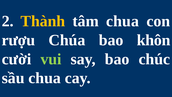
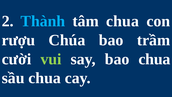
Thành colour: yellow -> light blue (43, 21)
khôn: khôn -> trầm (154, 40)
bao chúc: chúc -> chua (154, 59)
